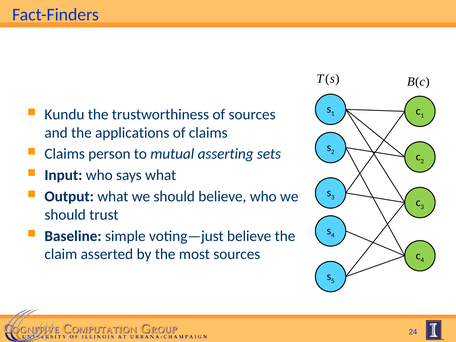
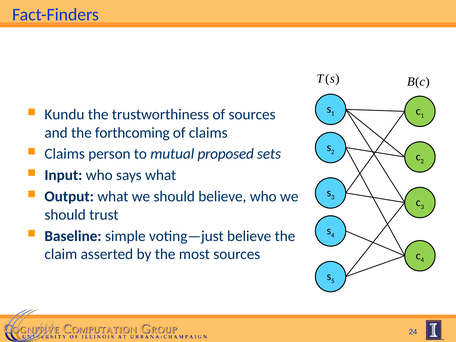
applications: applications -> forthcoming (132, 133)
asserting: asserting -> proposed (226, 154)
